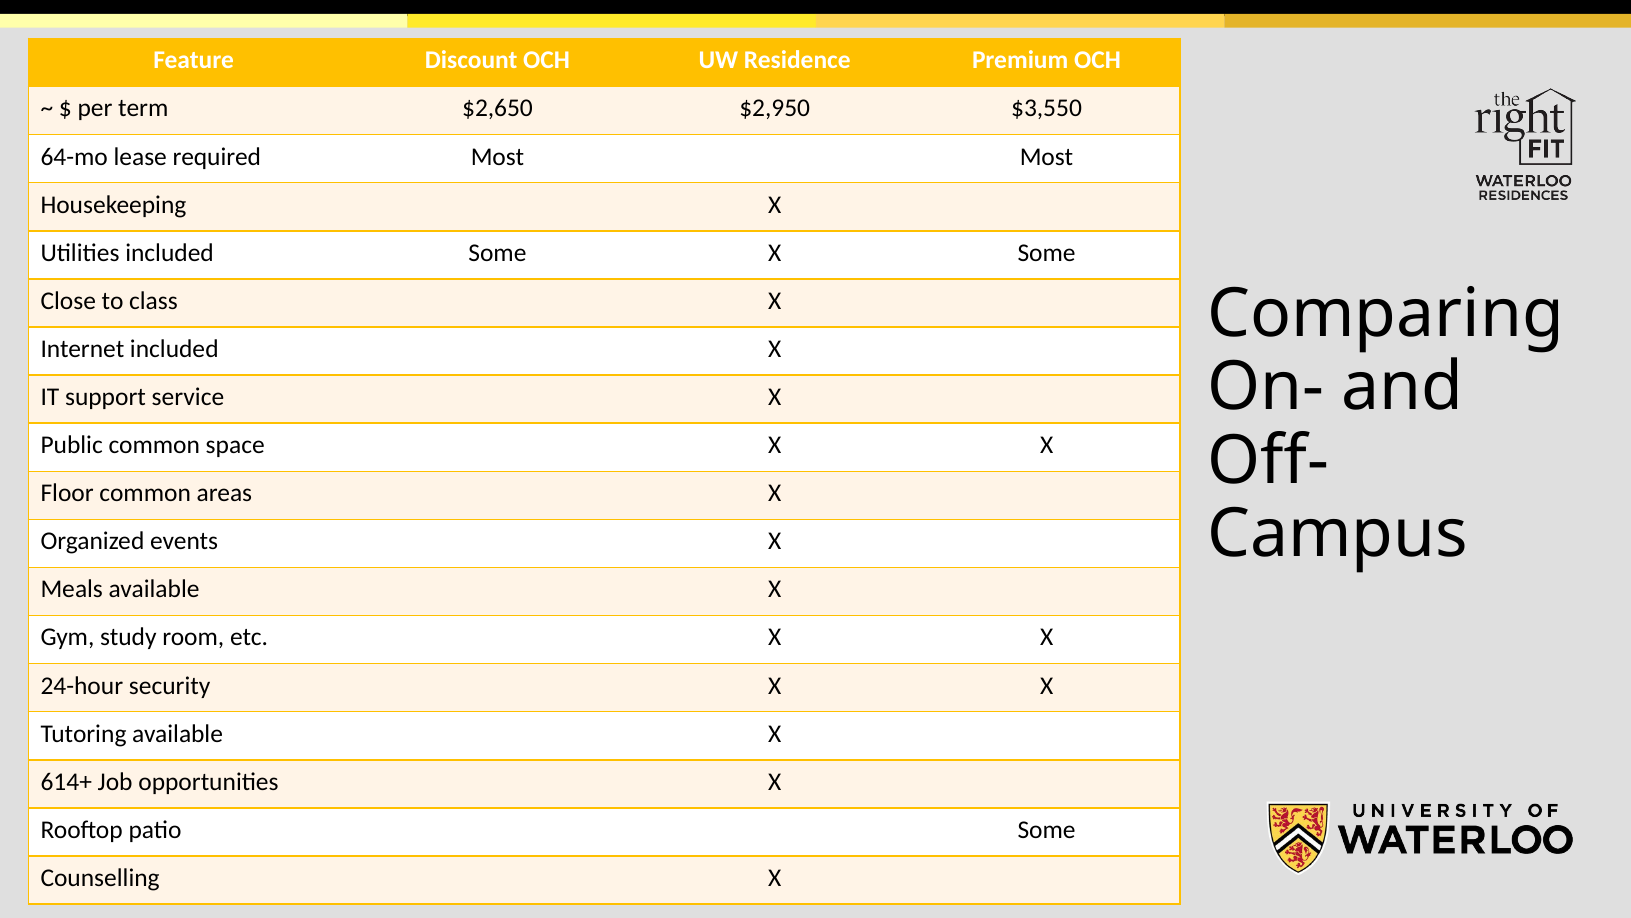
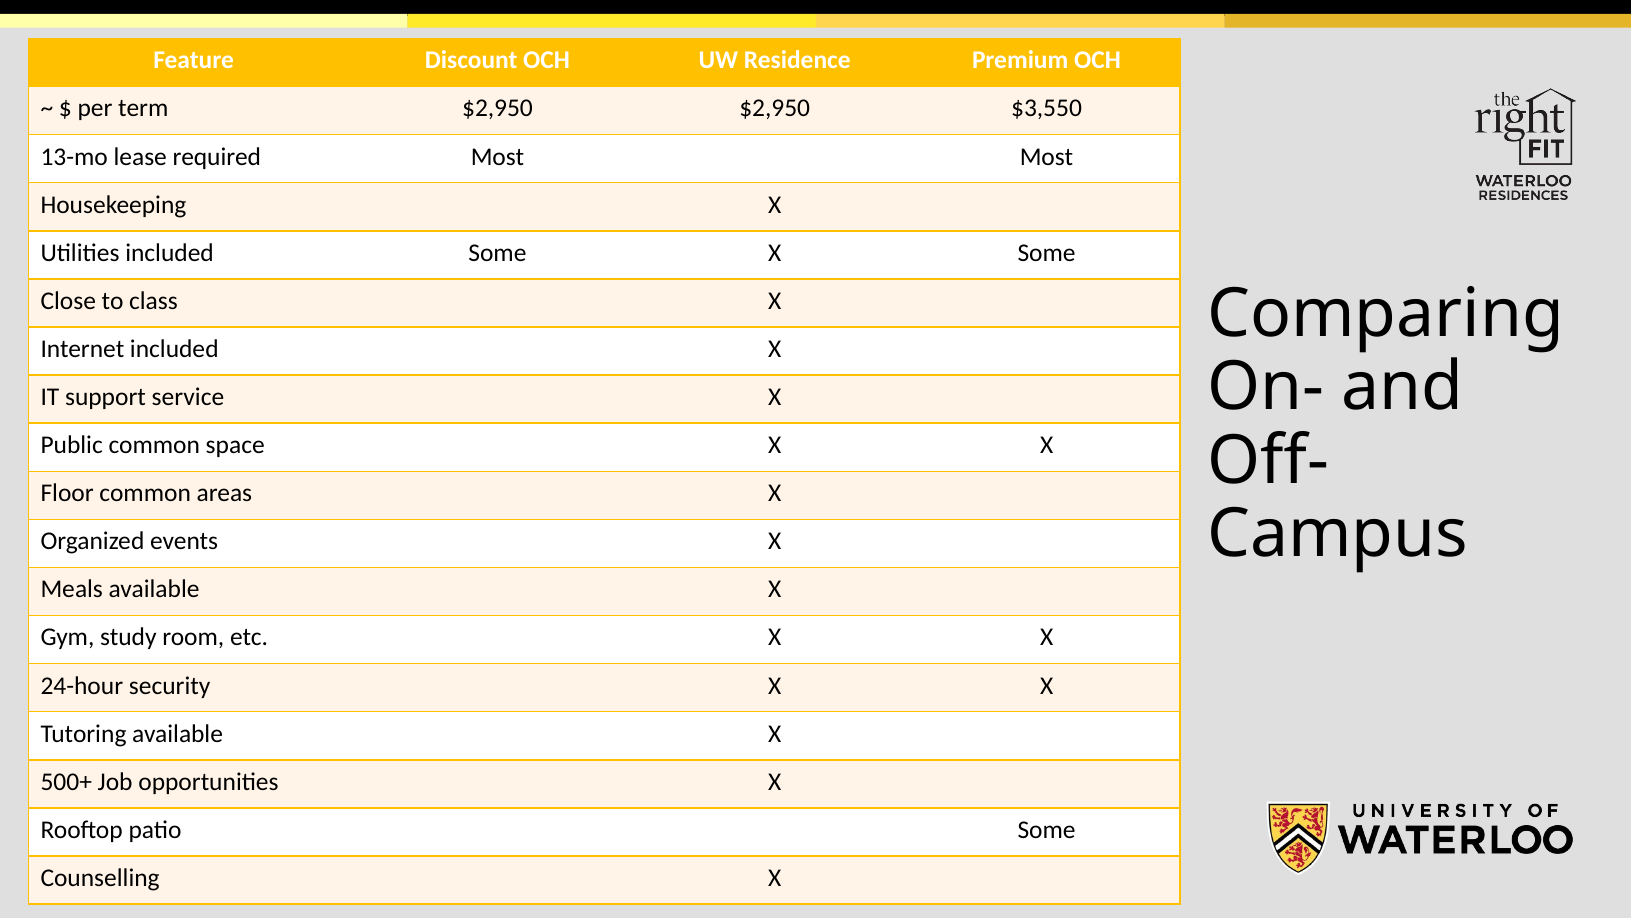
term $2,650: $2,650 -> $2,950 (498, 108)
64-mo: 64-mo -> 13-mo (74, 157)
614+: 614+ -> 500+ (66, 781)
